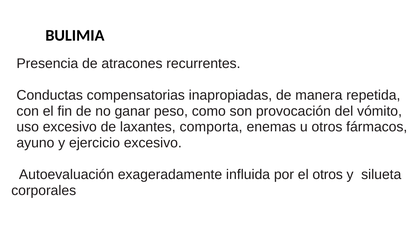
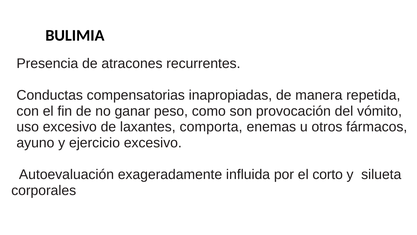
el otros: otros -> corto (328, 174)
